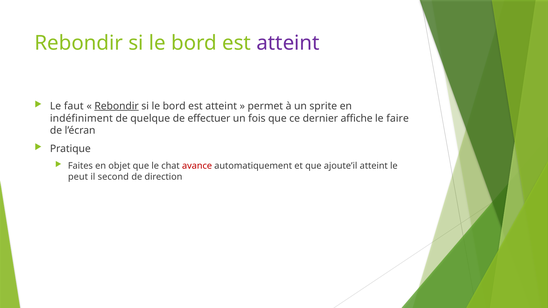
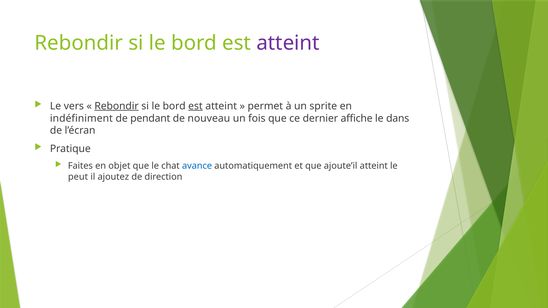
faut: faut -> vers (74, 106)
est underline: none -> present (195, 106)
quelque: quelque -> pendant (150, 118)
effectuer: effectuer -> nouveau (209, 118)
faire: faire -> dans (398, 118)
avance colour: red -> blue (197, 166)
second: second -> ajoutez (113, 177)
